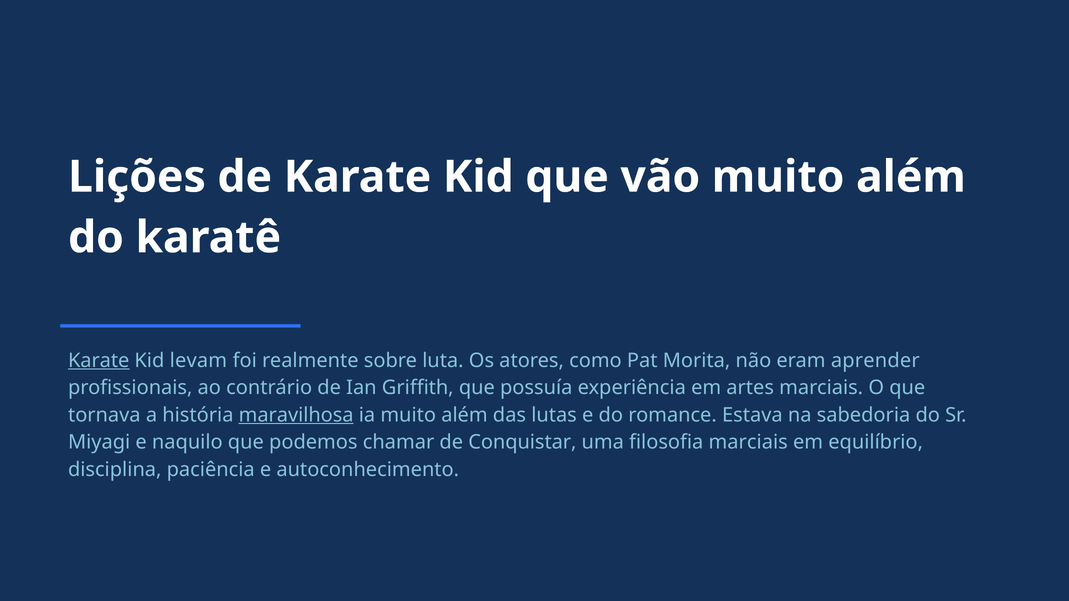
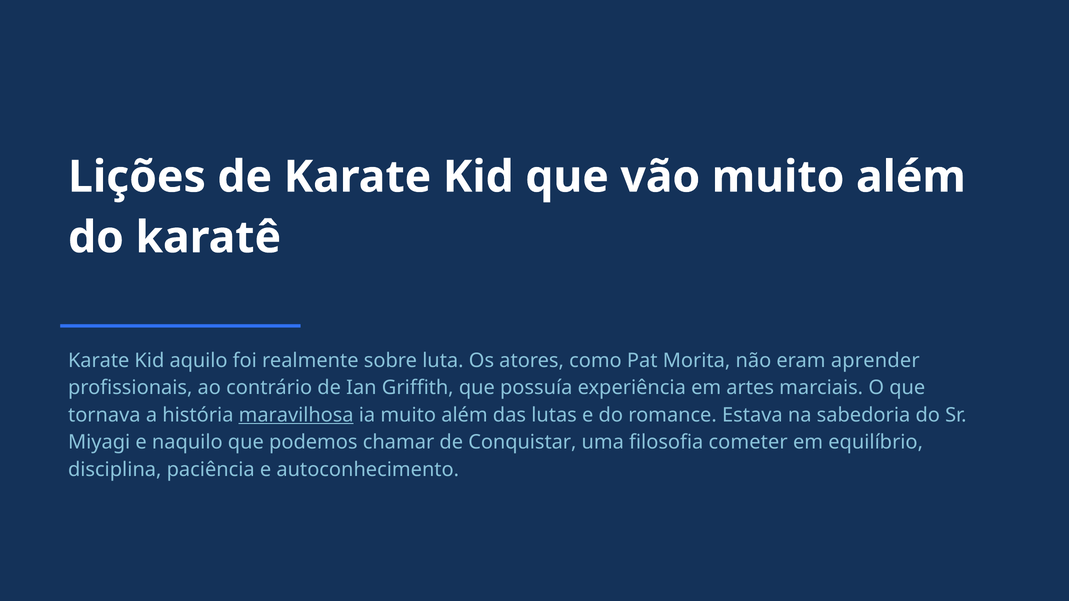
Karate underline: present -> none (99, 361)
levam: levam -> aquilo (199, 361)
filosofia marciais: marciais -> cometer (748, 442)
